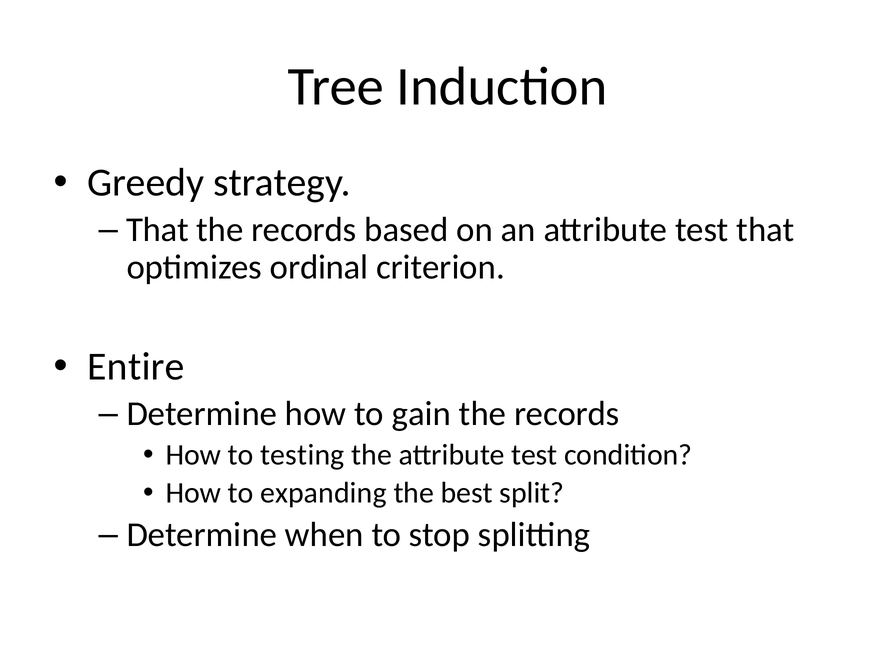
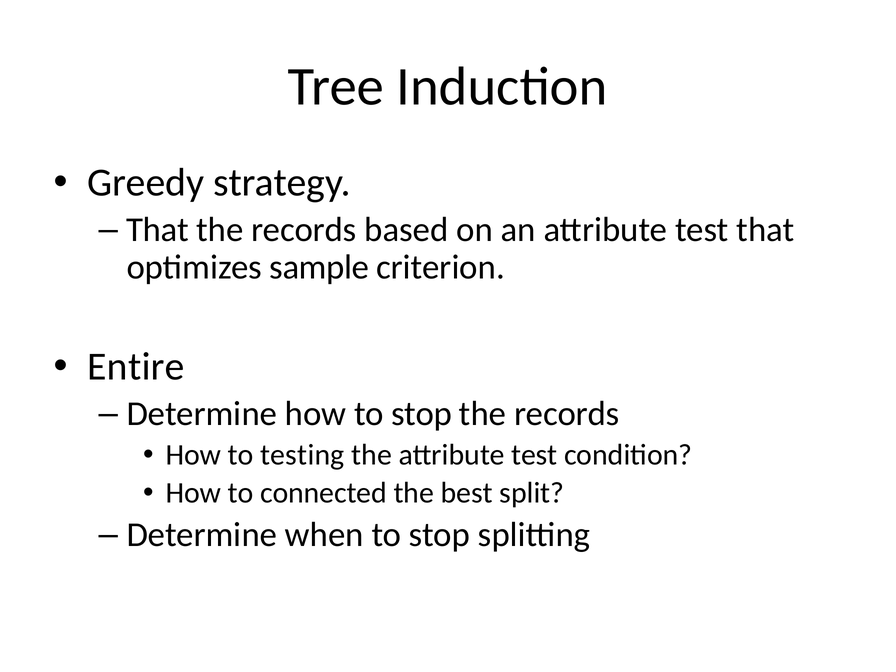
ordinal: ordinal -> sample (319, 267)
how to gain: gain -> stop (422, 414)
expanding: expanding -> connected (324, 493)
